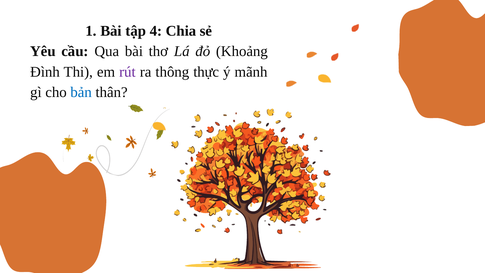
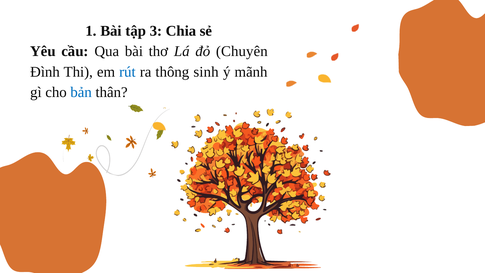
4: 4 -> 3 (156, 31)
Khoảng: Khoảng -> Chuyên (242, 51)
rút colour: purple -> blue (127, 72)
thực: thực -> sinh (206, 72)
